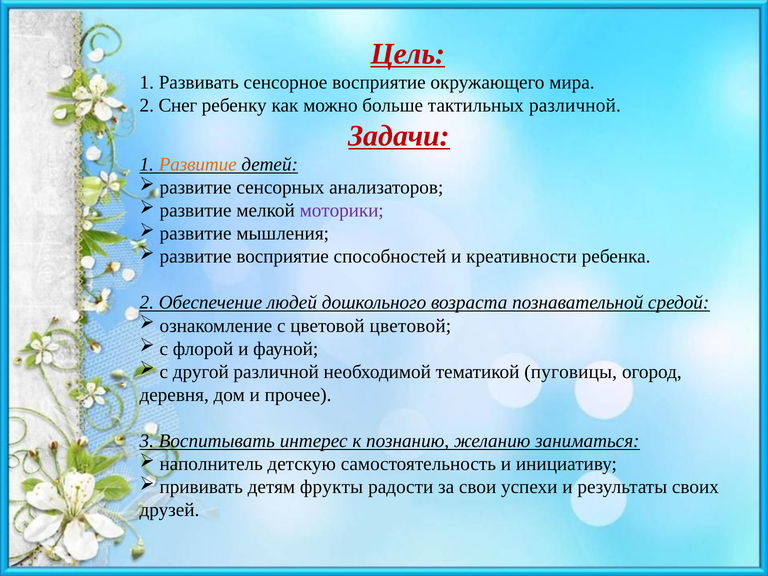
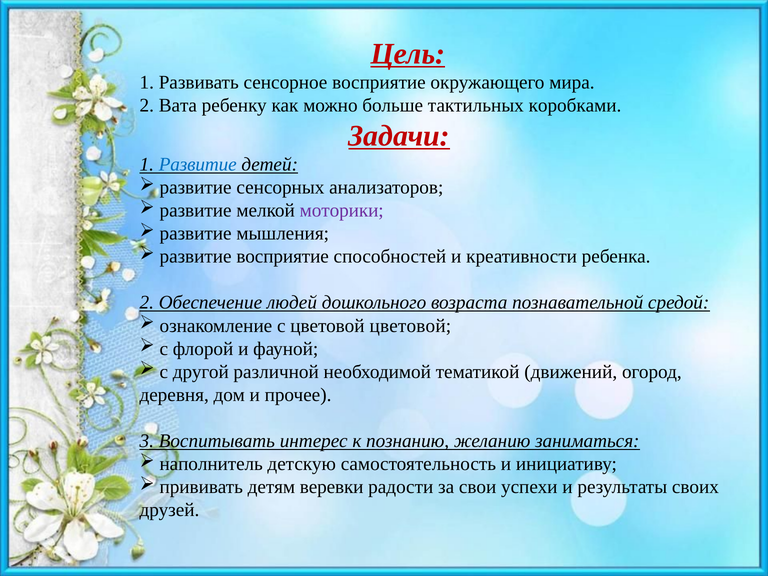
Снег: Снег -> Вата (178, 106)
тактильных различной: различной -> коробками (575, 106)
Развитие colour: orange -> blue (198, 164)
пуговицы: пуговицы -> движений (571, 372)
фрукты: фрукты -> веревки (332, 487)
